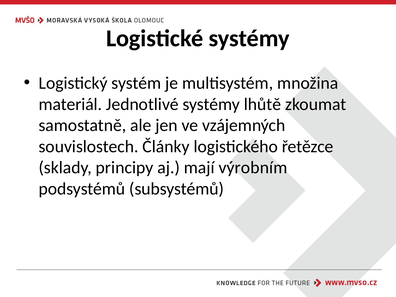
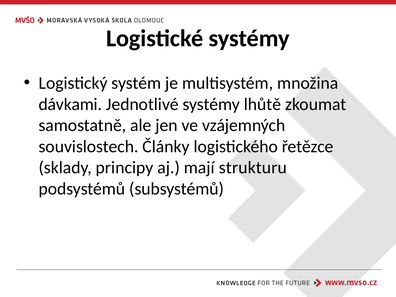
materiál: materiál -> dávkami (70, 104)
výrobním: výrobním -> strukturu (253, 168)
